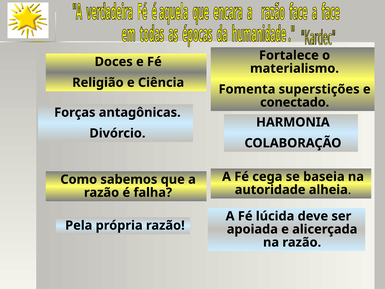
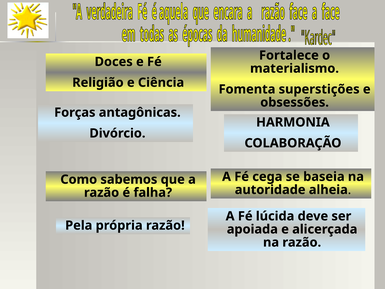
conectado: conectado -> obsessões (295, 102)
